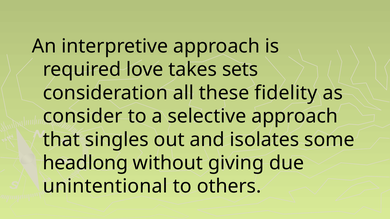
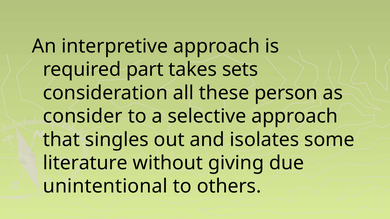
love: love -> part (145, 70)
fidelity: fidelity -> person (286, 93)
headlong: headlong -> literature (85, 163)
